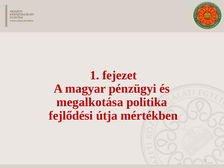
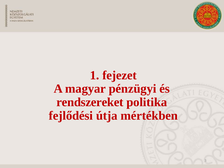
megalkotása: megalkotása -> rendszereket (90, 102)
